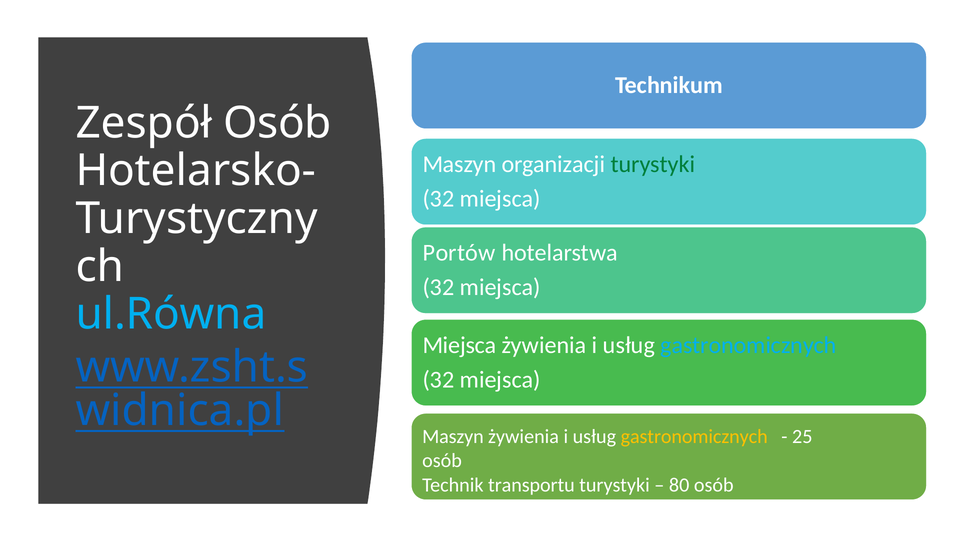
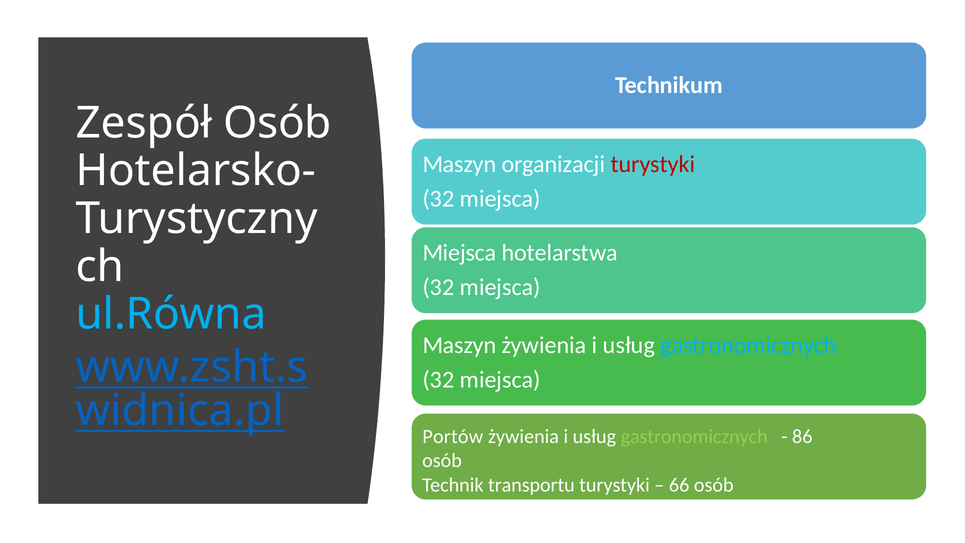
turystyki colour: green -> red (653, 164)
Portów: Portów -> Miejsca (459, 253)
Miejsca: Miejsca -> Maszyn (459, 345)
Maszyn: Maszyn -> Portów (453, 436)
gastronomicznych colour: yellow -> light green (694, 436)
25: 25 -> 86 (802, 436)
80: 80 -> 66 (679, 485)
